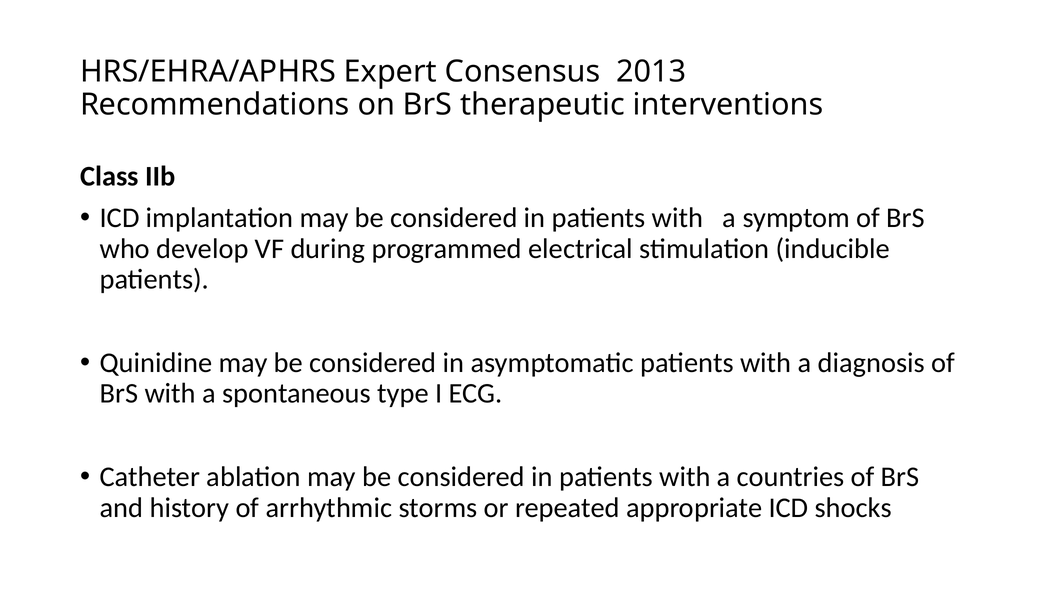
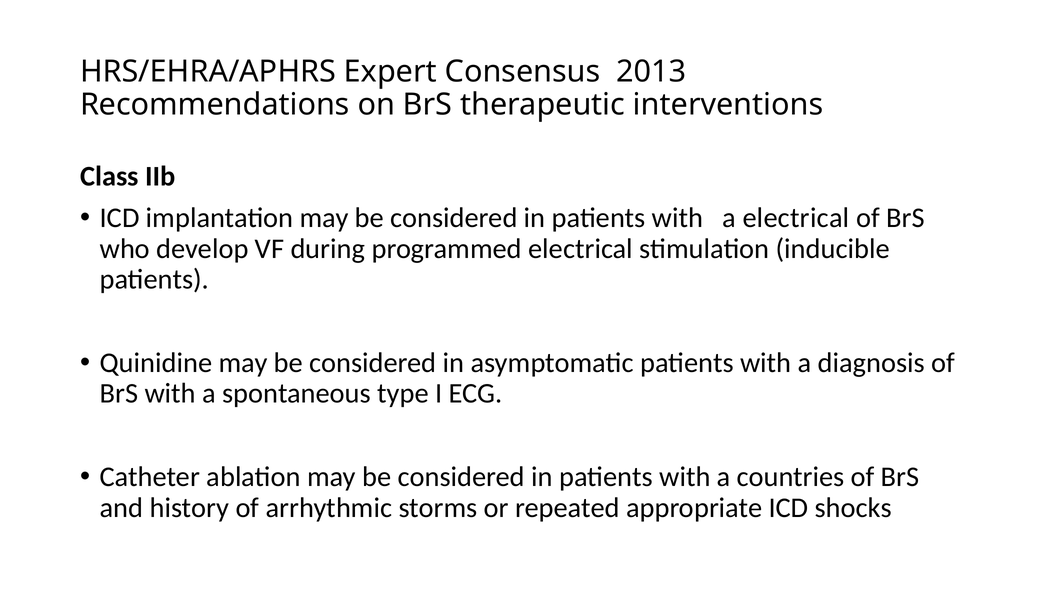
a symptom: symptom -> electrical (796, 218)
